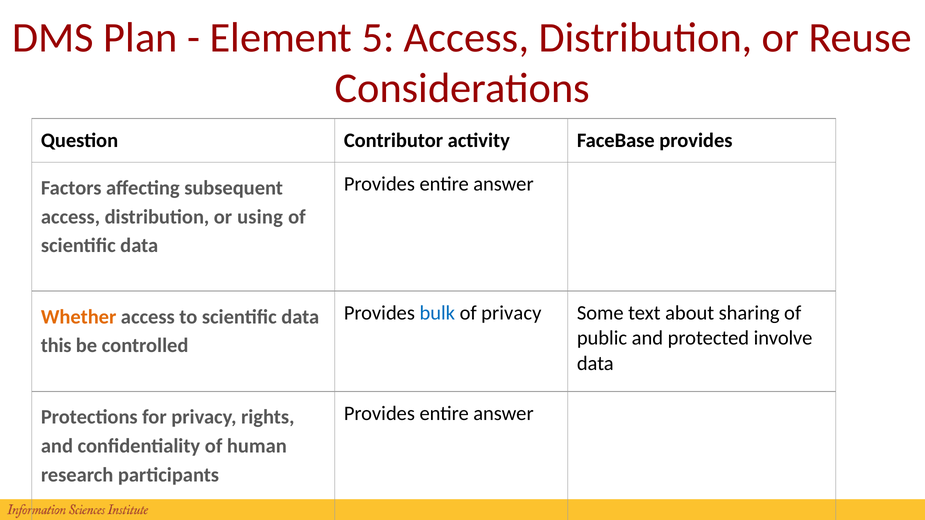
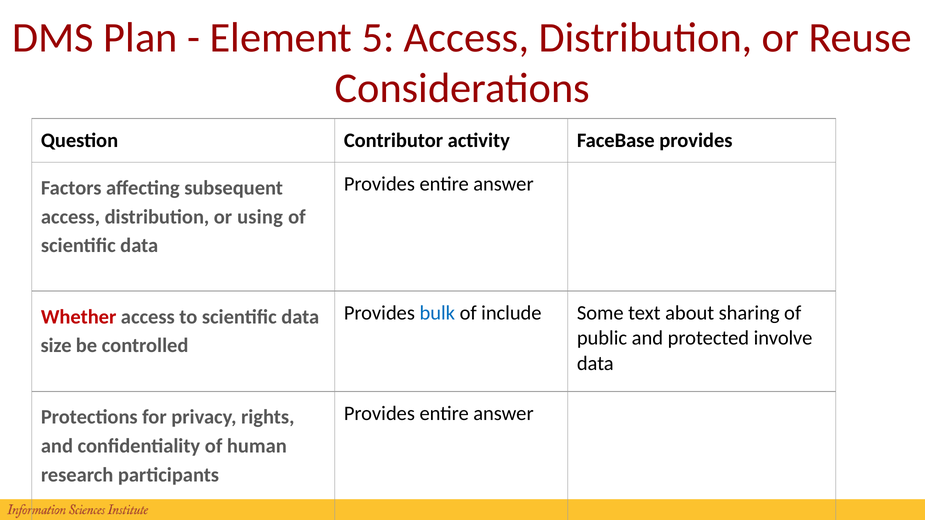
of privacy: privacy -> include (511, 313)
Whether colour: orange -> red (79, 317)
this: this -> size (56, 346)
